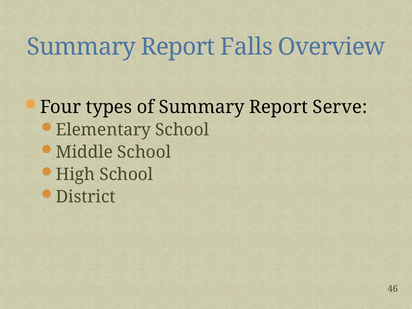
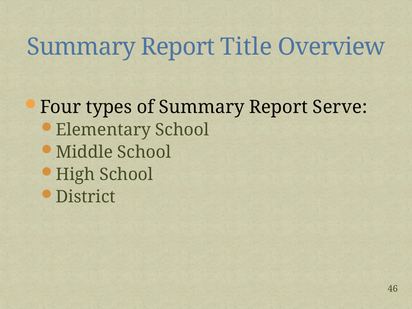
Falls: Falls -> Title (246, 47)
